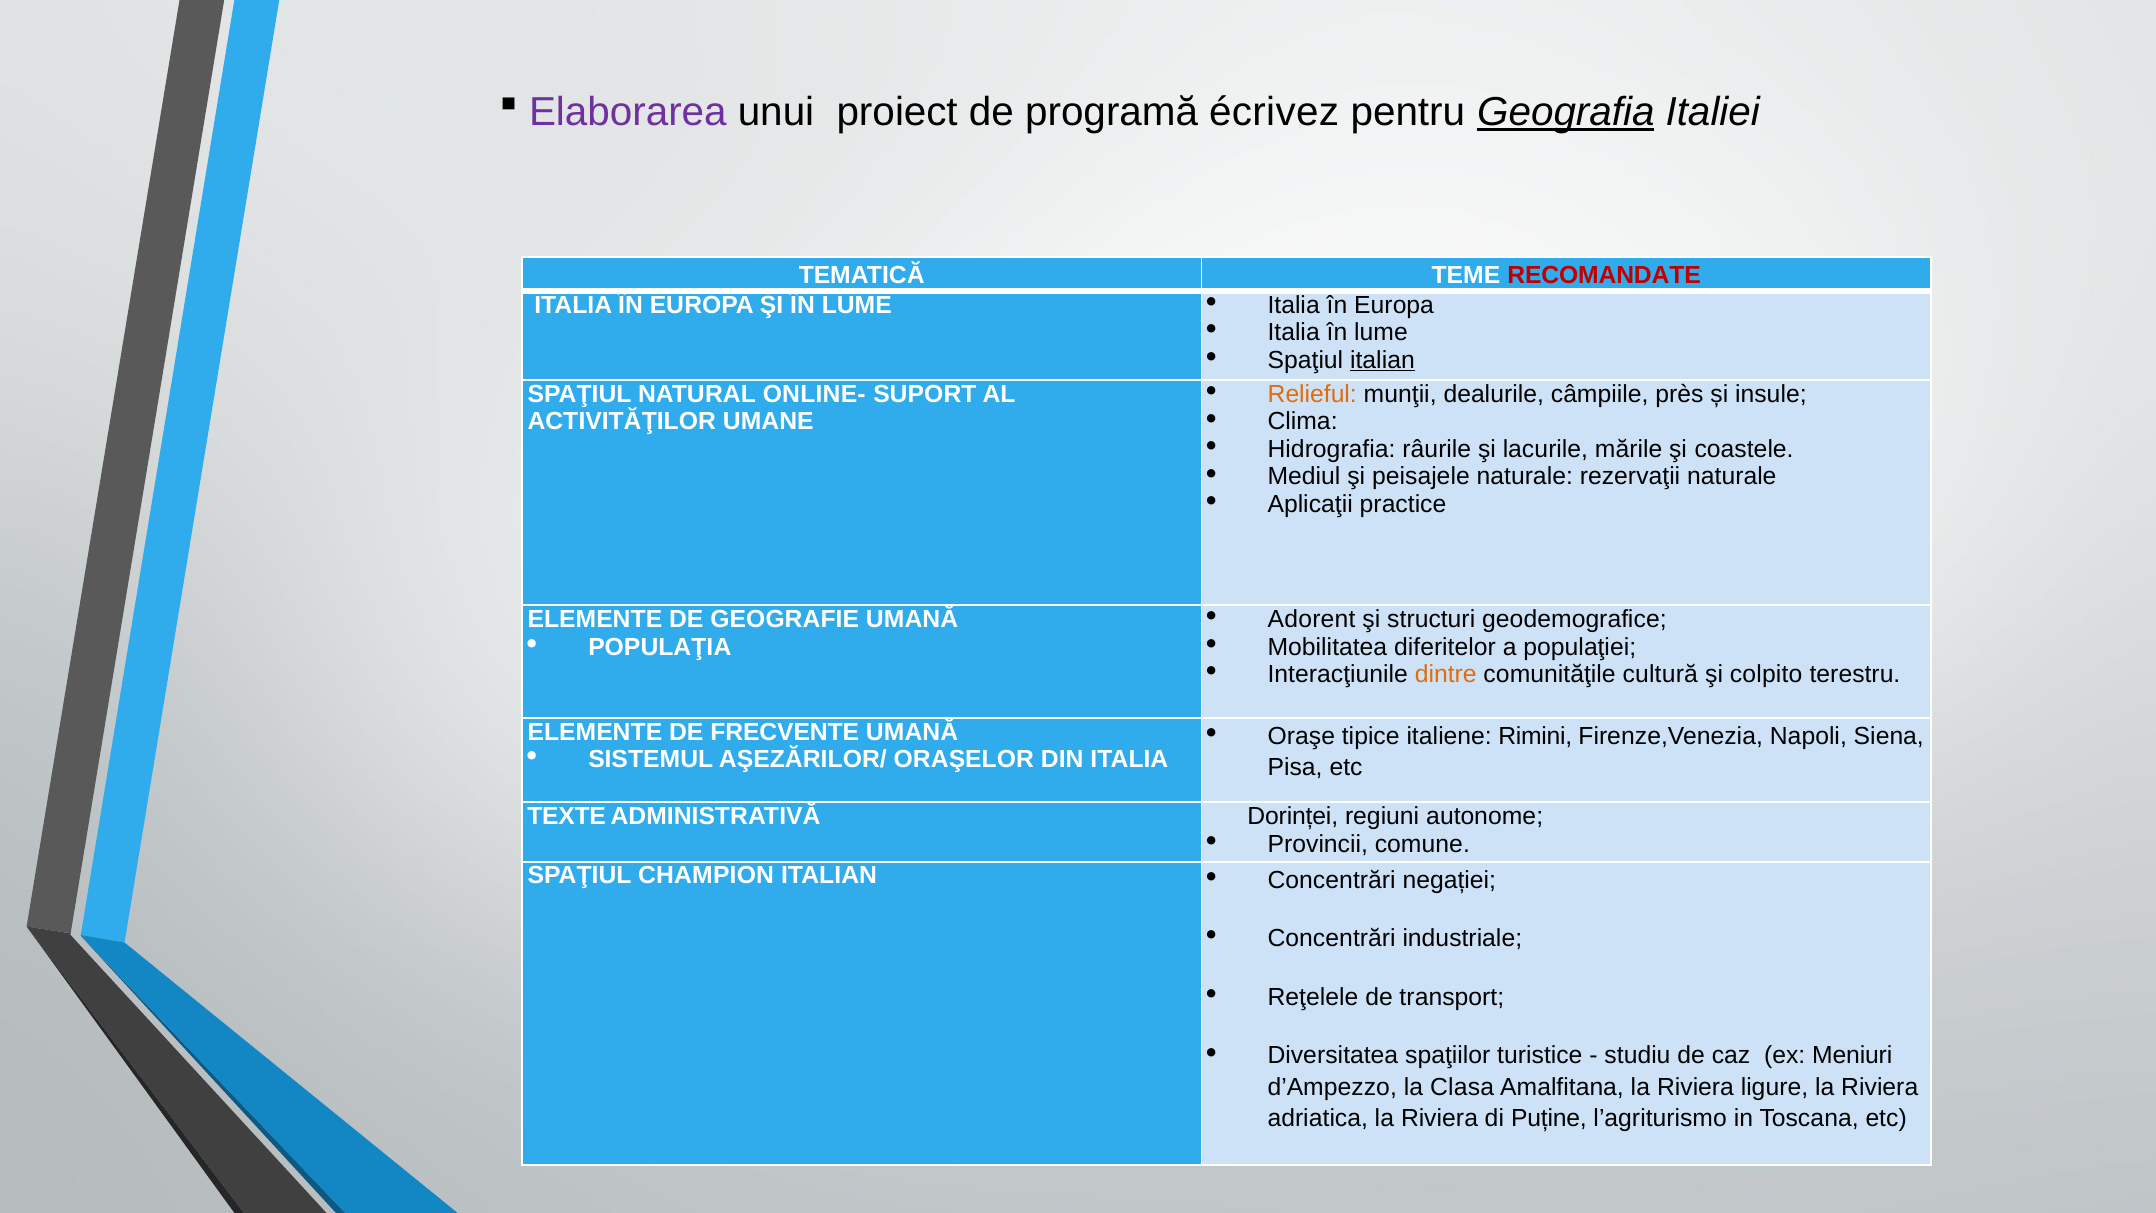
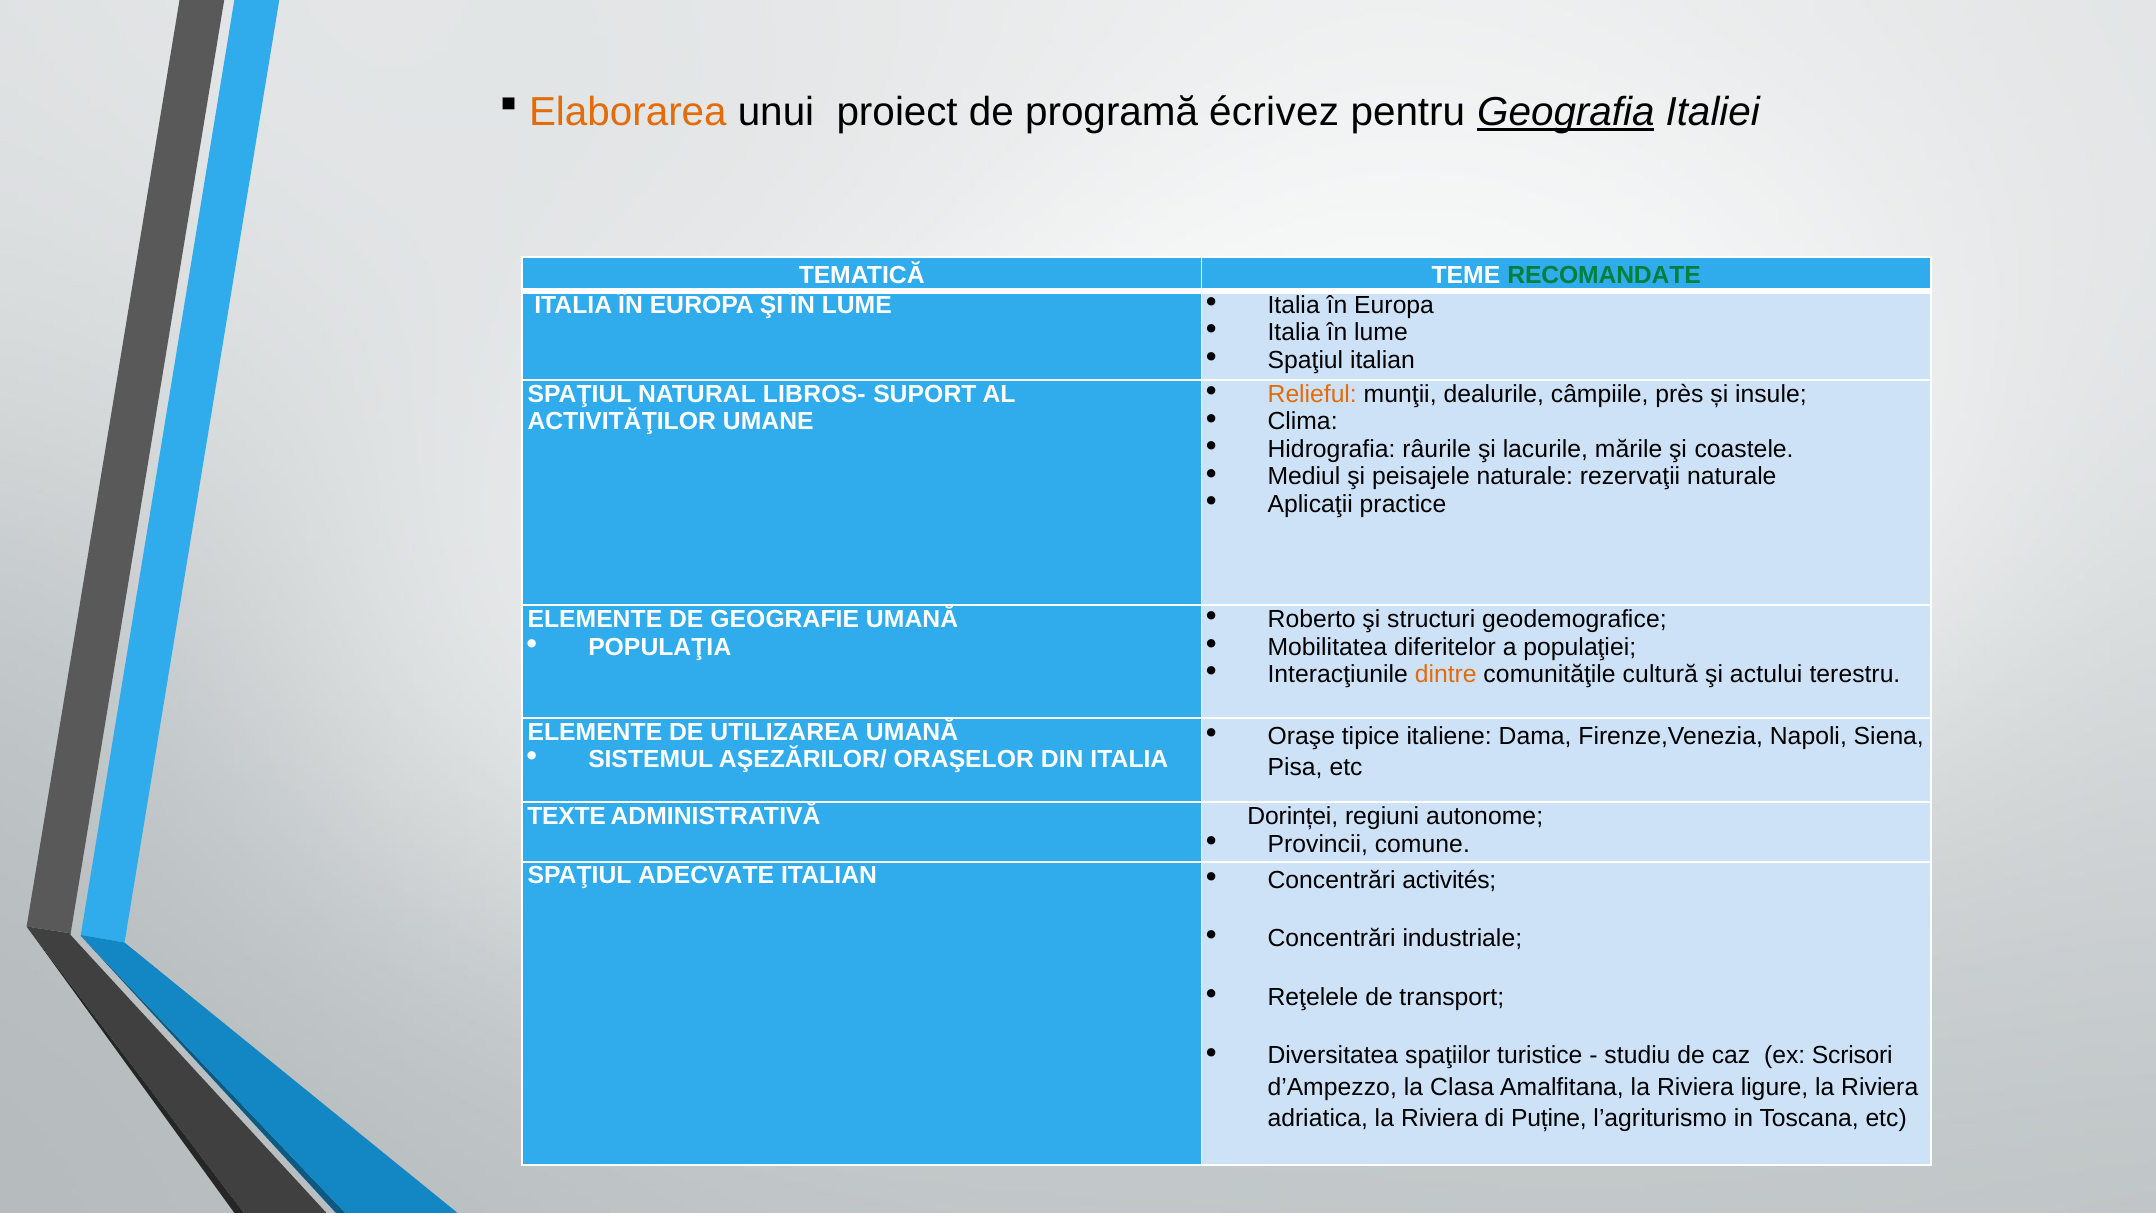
Elaborarea colour: purple -> orange (628, 112)
RECOMANDATE colour: red -> green (1604, 275)
italian underline: present -> none (1382, 360)
ONLINE-: ONLINE- -> LIBROS- (814, 394)
Adorent: Adorent -> Roberto (1312, 619)
colpito: colpito -> actului (1766, 674)
FRECVENTE: FRECVENTE -> UTILIZAREA (785, 732)
Rimini: Rimini -> Dama (1535, 736)
CHAMPION: CHAMPION -> ADECVATE (706, 876)
negației: negației -> activités (1449, 880)
Meniuri: Meniuri -> Scrisori (1852, 1055)
